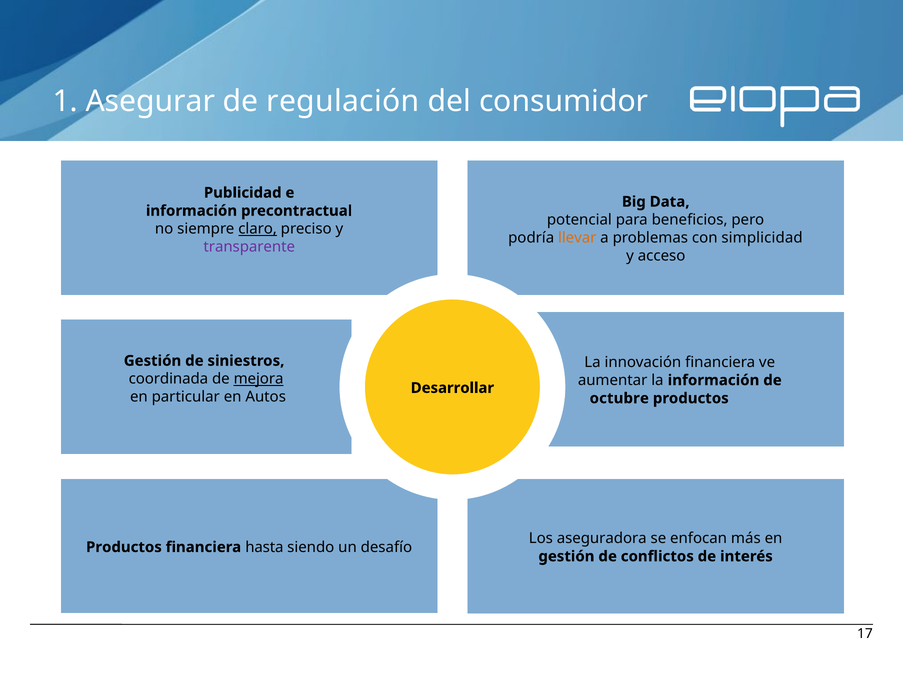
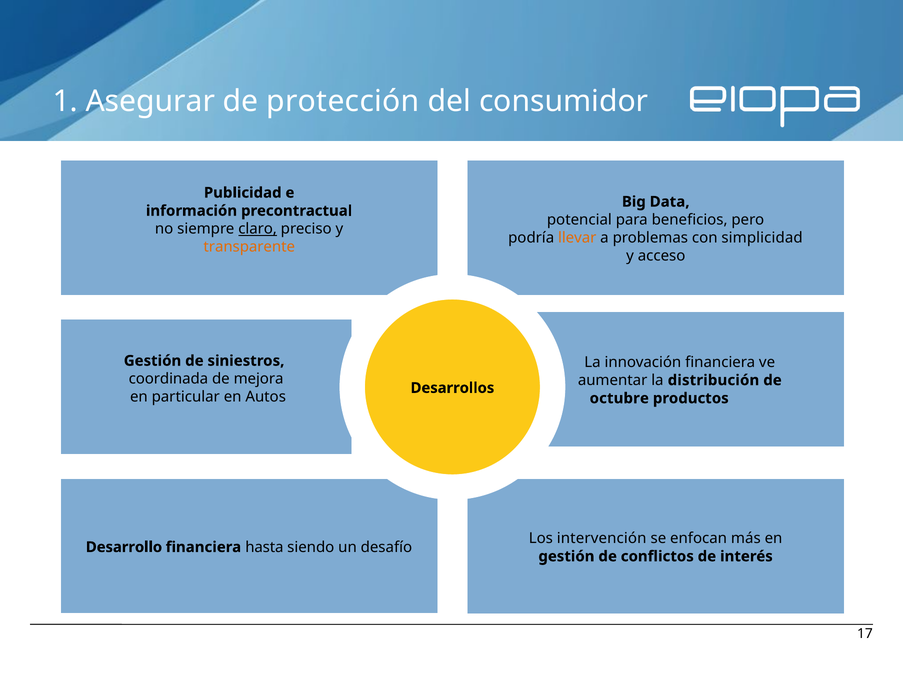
regulación: regulación -> protección (343, 101)
transparente colour: purple -> orange (249, 247)
mejora underline: present -> none (259, 379)
la información: información -> distribución (714, 380)
Desarrollar: Desarrollar -> Desarrollos (452, 388)
aseguradora: aseguradora -> intervención (602, 539)
Productos: Productos -> Desarrollo (124, 547)
